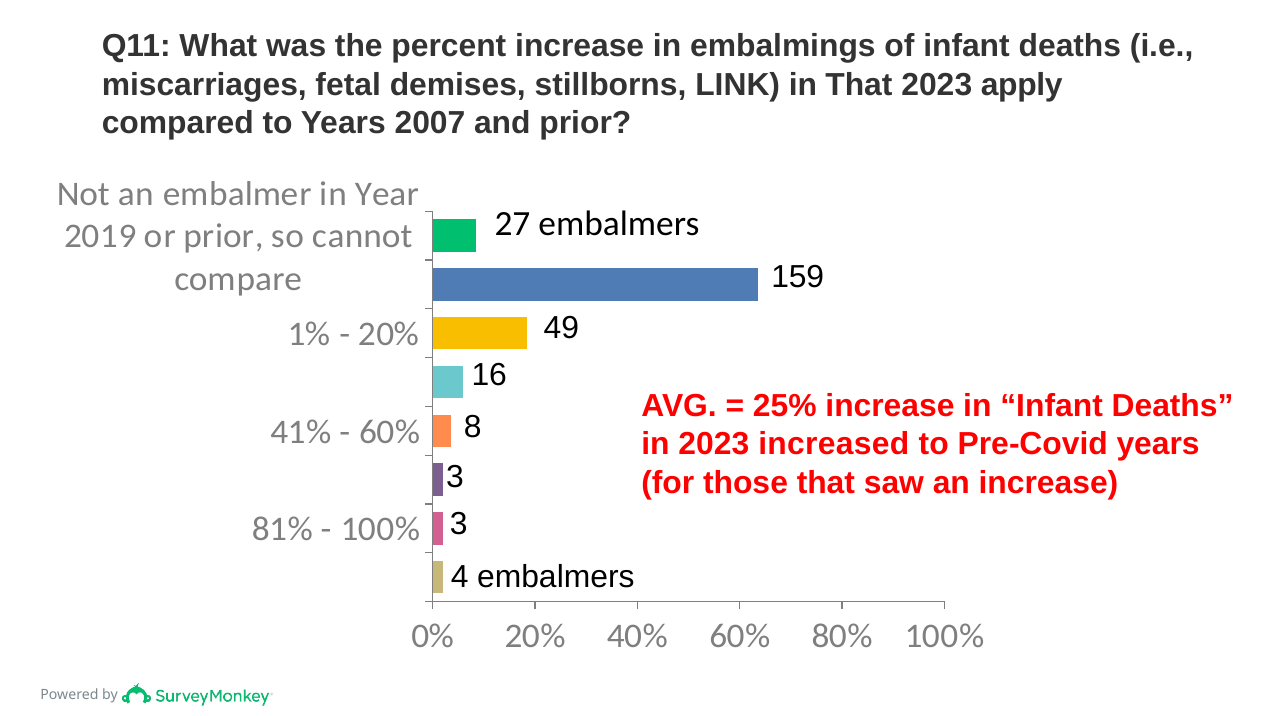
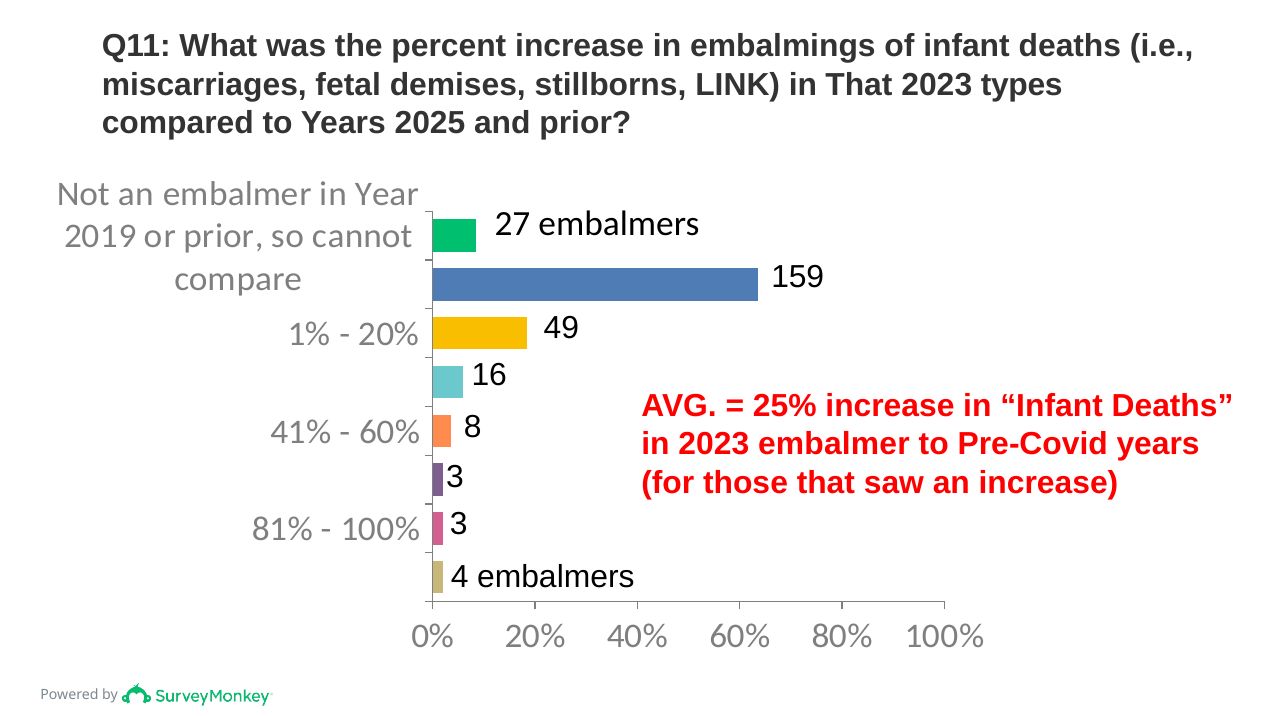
apply: apply -> types (1022, 85)
2007: 2007 -> 2025 (430, 123)
2023 increased: increased -> embalmer (834, 444)
